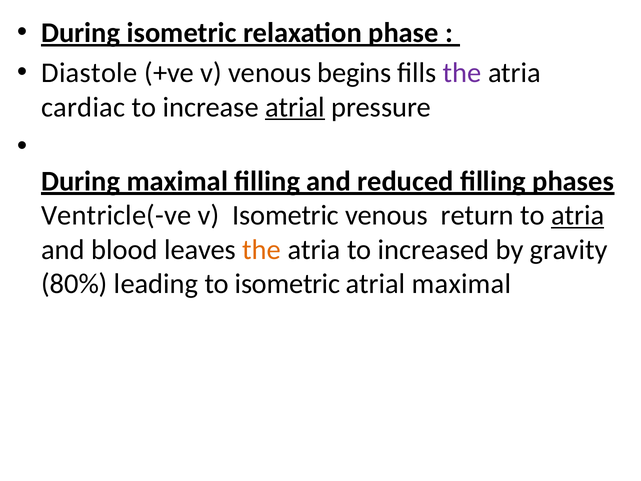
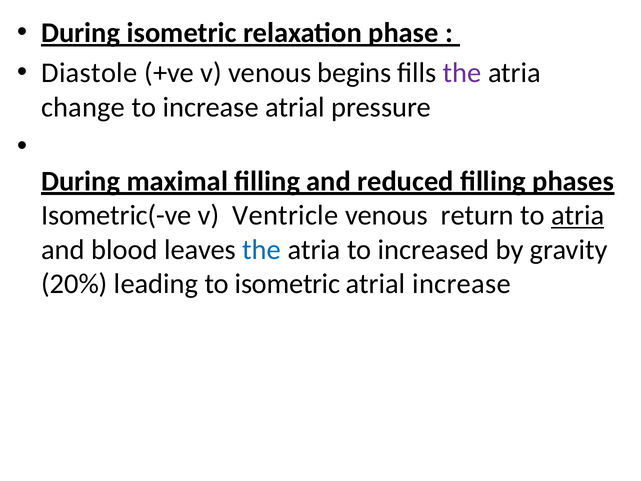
cardiac: cardiac -> change (83, 107)
atrial underline: present -> none (295, 107)
Ventricle(-ve: Ventricle(-ve -> Isometric(-ve (116, 215)
v Isometric: Isometric -> Ventricle (285, 215)
the colour: orange -> blue (262, 250)
80%: 80% -> 20% (74, 284)
atrial maximal: maximal -> increase (462, 284)
